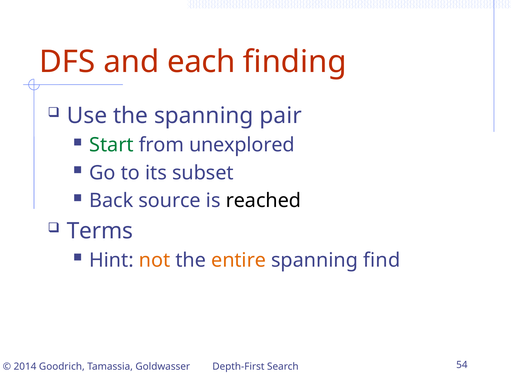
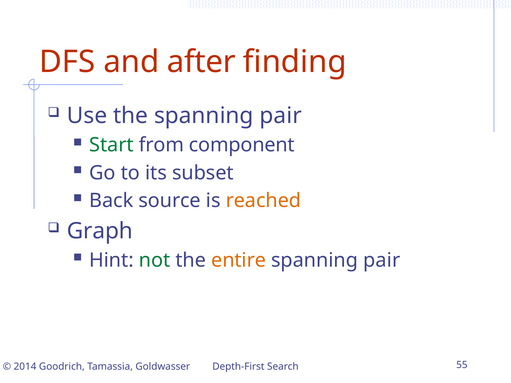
each: each -> after (201, 62)
unexplored: unexplored -> component (242, 145)
reached colour: black -> orange (263, 201)
Terms: Terms -> Graph (100, 231)
not colour: orange -> green (155, 260)
find: find -> pair (382, 260)
54: 54 -> 55 (462, 365)
